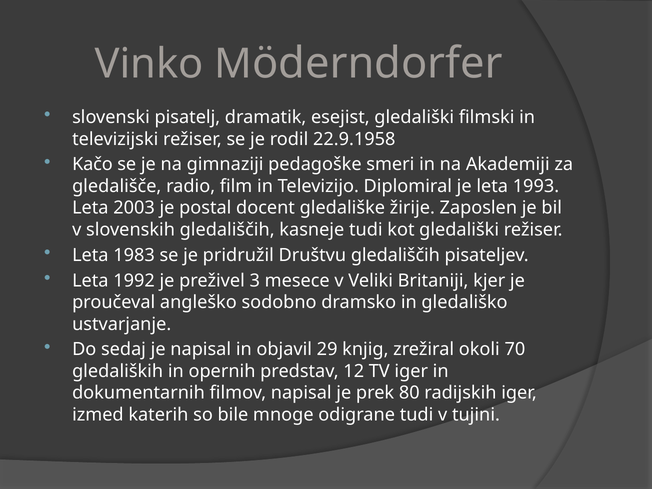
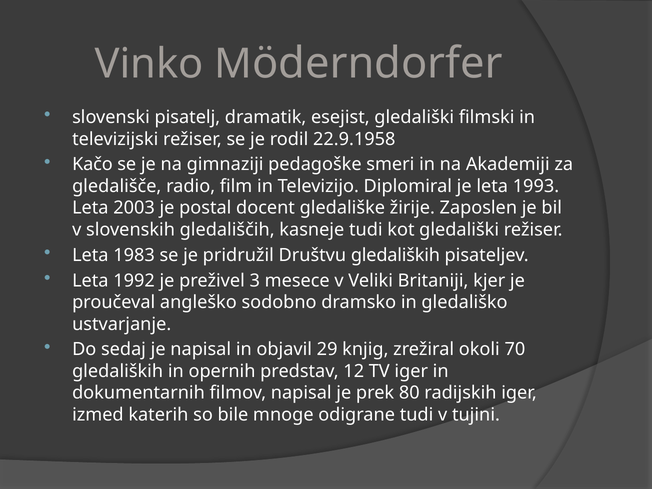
Društvu gledališčih: gledališčih -> gledaliških (395, 255)
